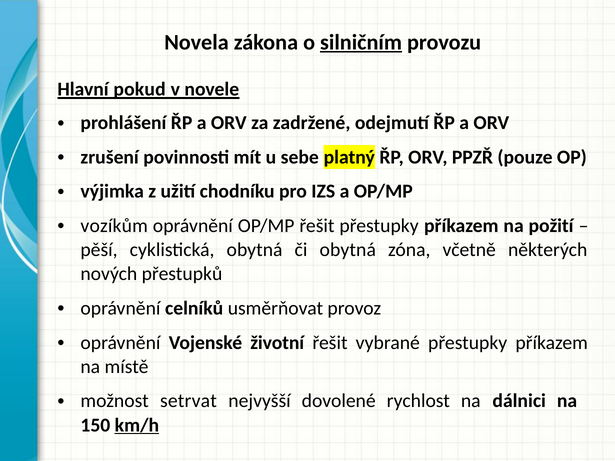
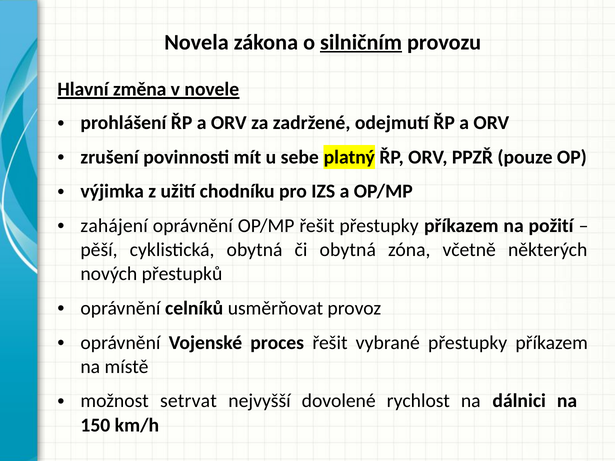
pokud: pokud -> změna (140, 90)
vozíkům: vozíkům -> zahájení (114, 226)
životní: životní -> proces (277, 343)
km/h underline: present -> none (137, 425)
